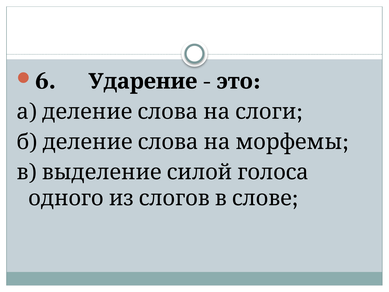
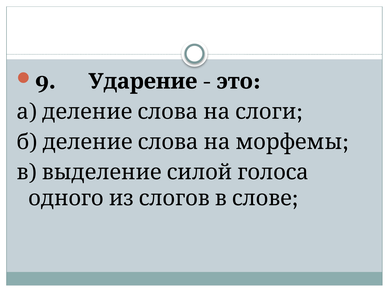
6: 6 -> 9 (45, 81)
